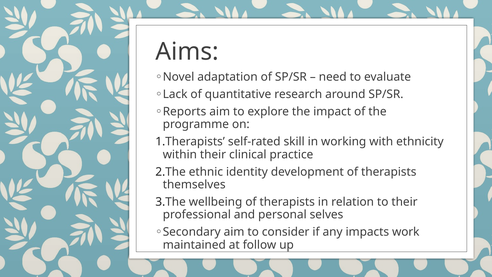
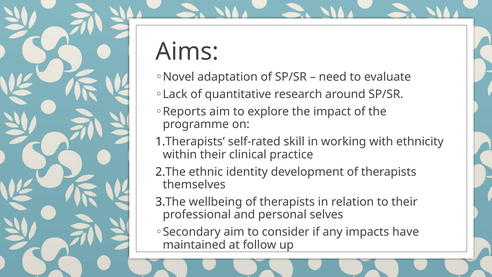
work: work -> have (406, 232)
